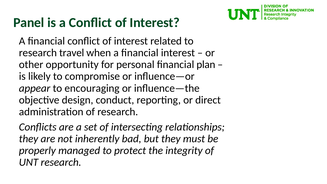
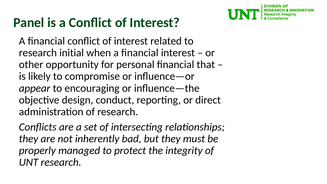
travel: travel -> initial (72, 53)
plan: plan -> that (206, 65)
